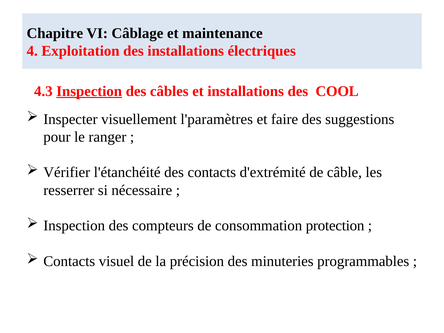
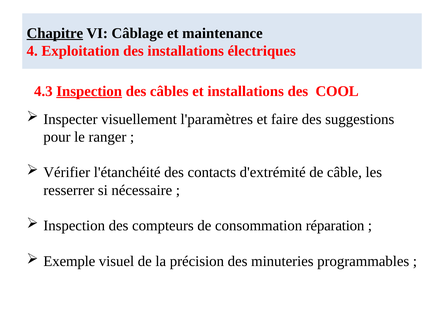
Chapitre underline: none -> present (55, 33)
protection: protection -> réparation (335, 226)
Contacts: Contacts -> Exemple (69, 261)
